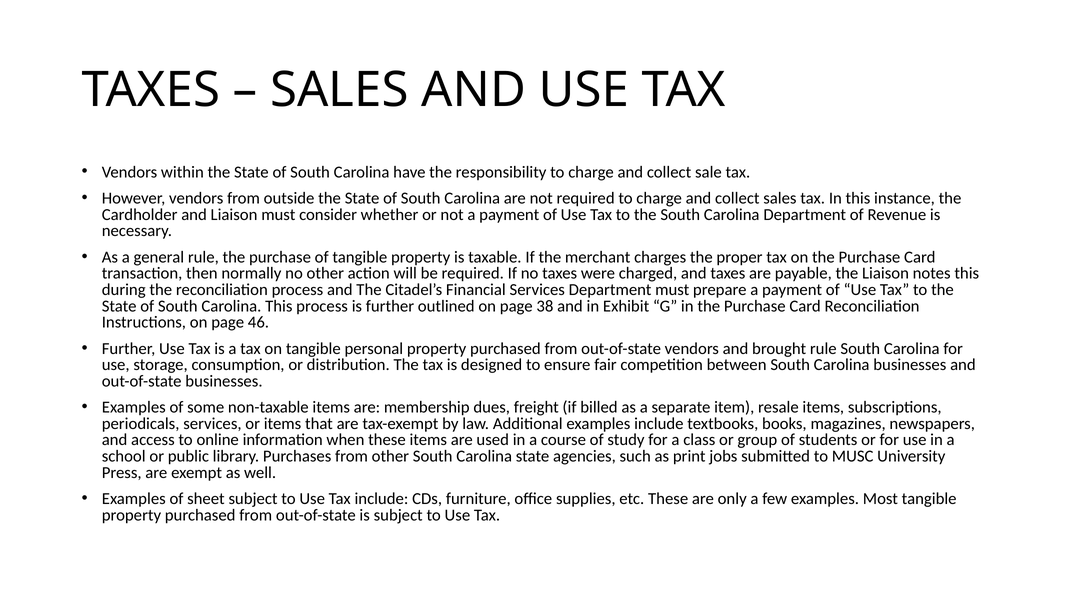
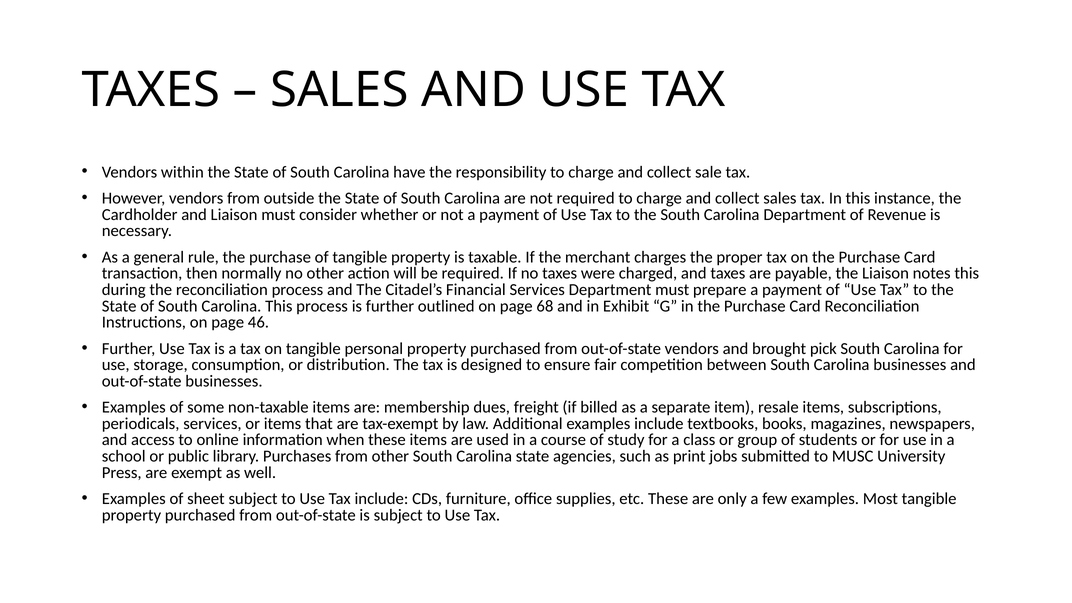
38: 38 -> 68 (545, 306)
brought rule: rule -> pick (823, 349)
